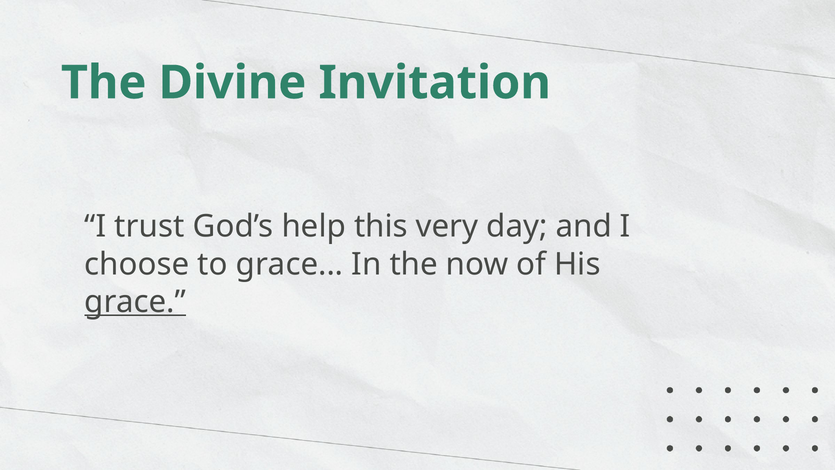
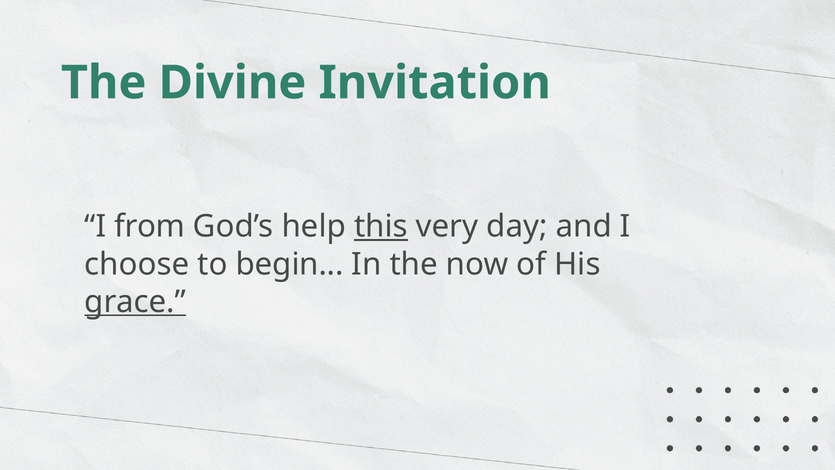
trust: trust -> from (150, 226)
this underline: none -> present (381, 226)
to grace: grace -> begin (290, 264)
